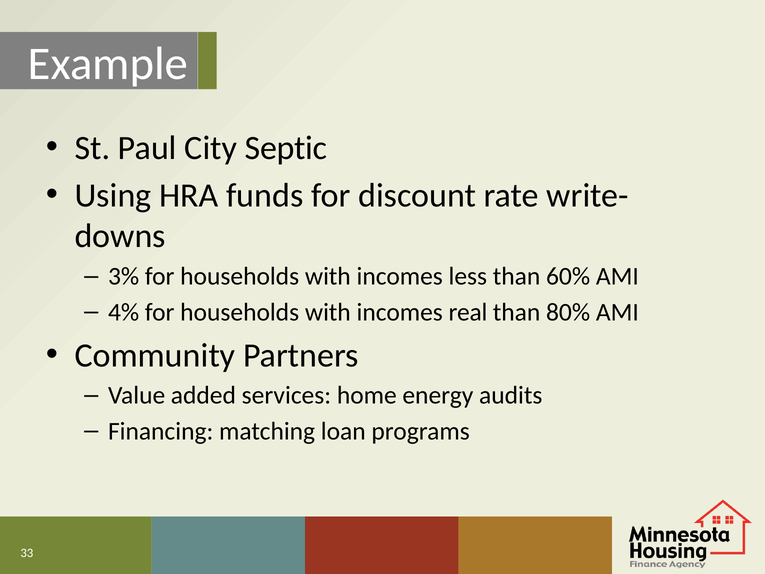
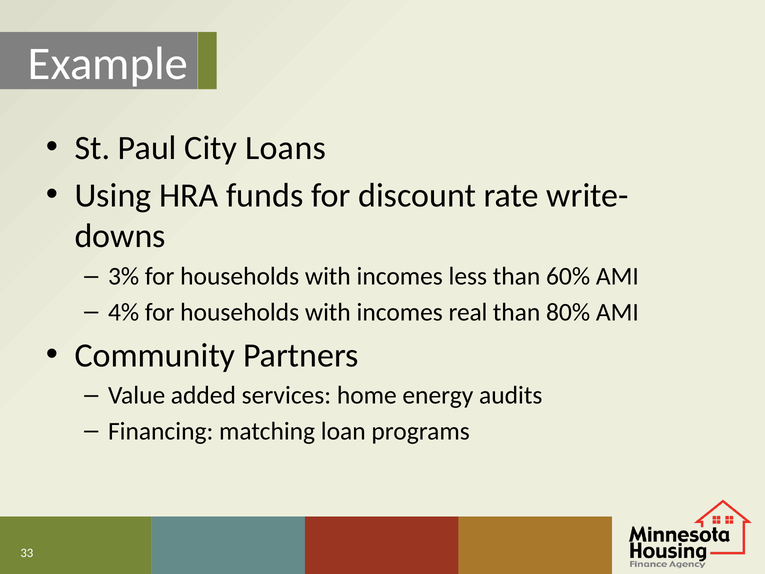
Septic: Septic -> Loans (286, 148)
